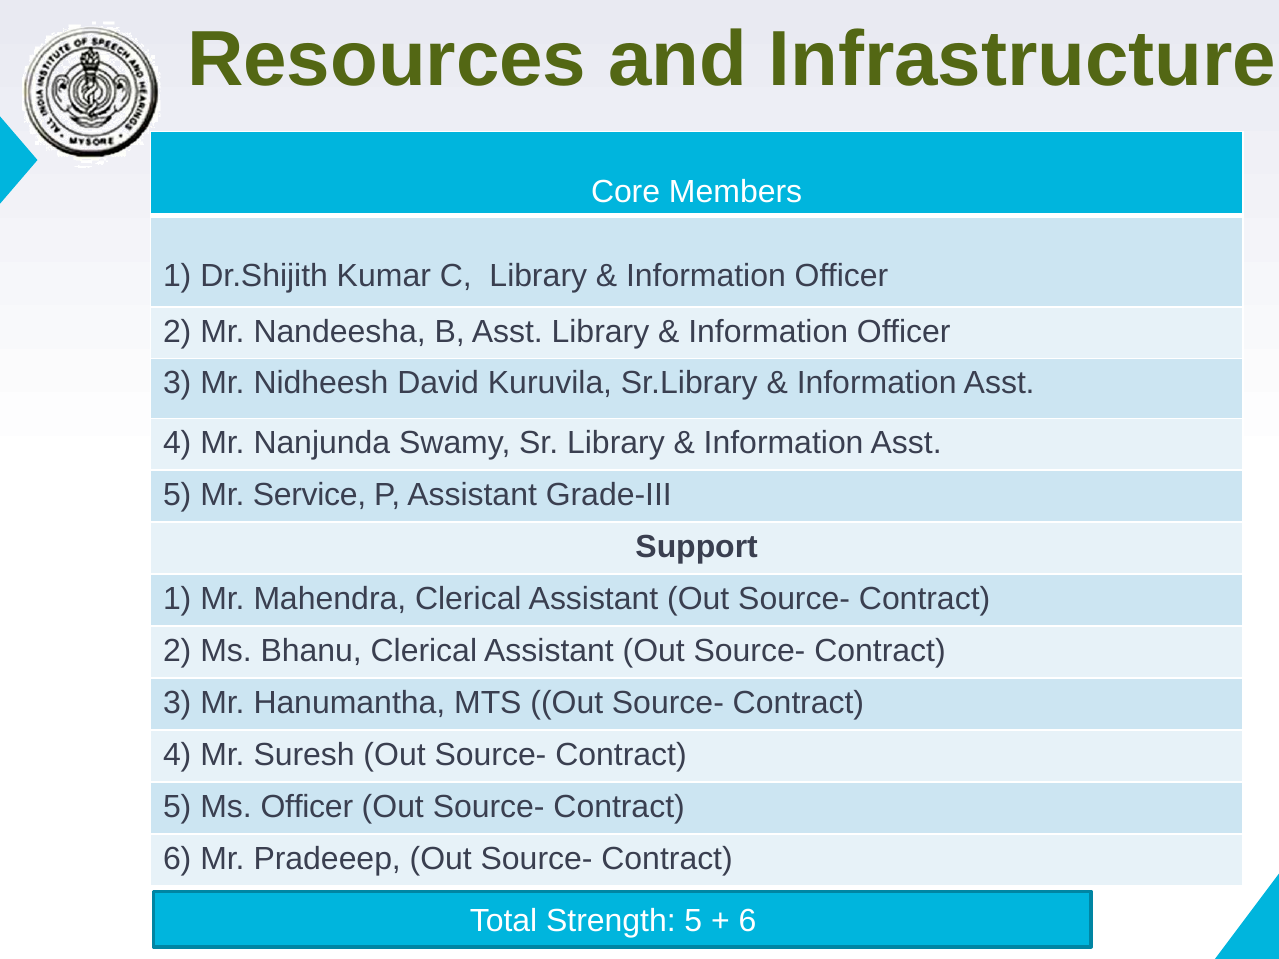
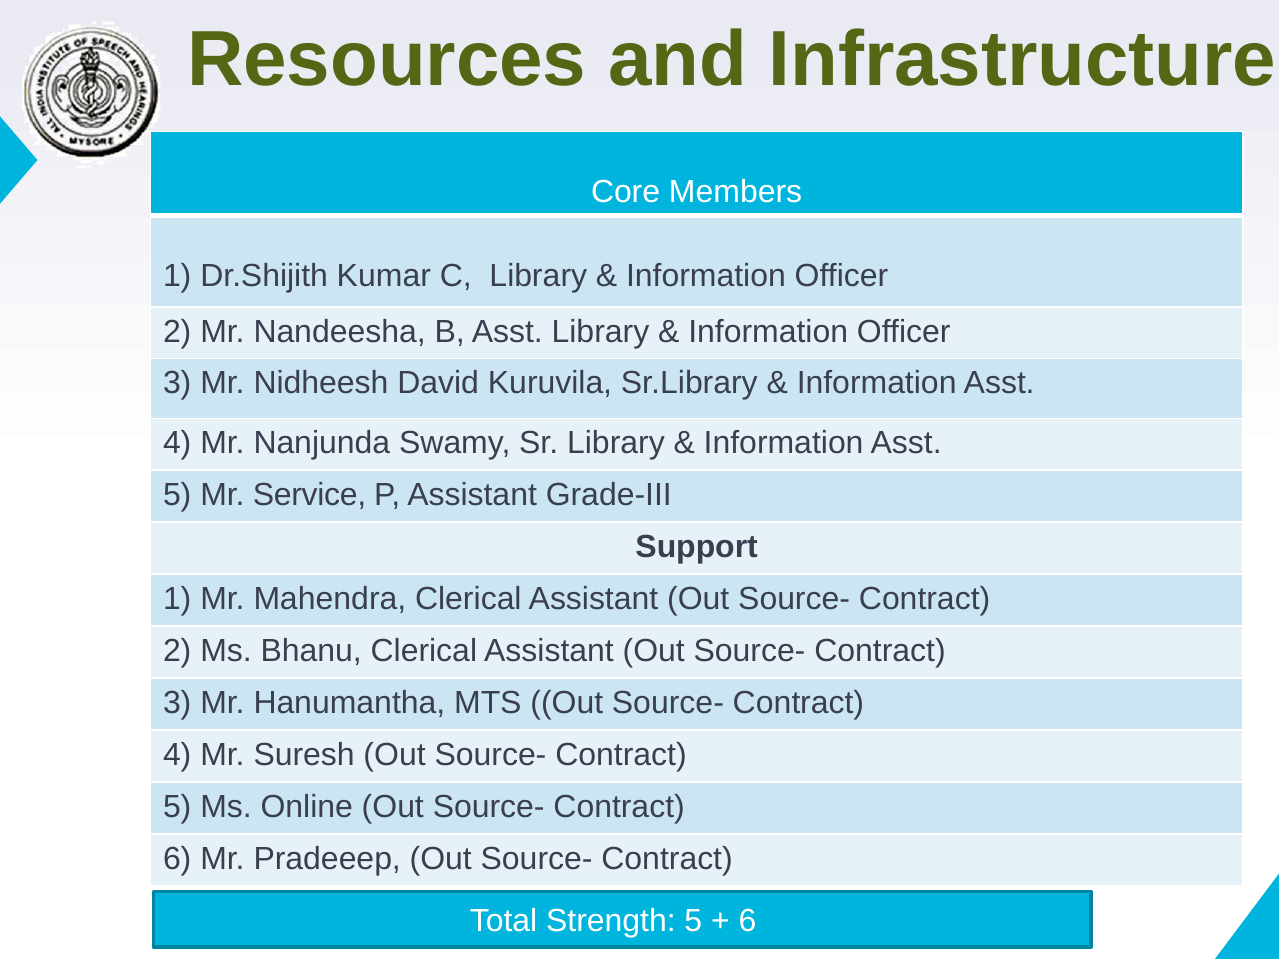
Ms Officer: Officer -> Online (307, 807)
